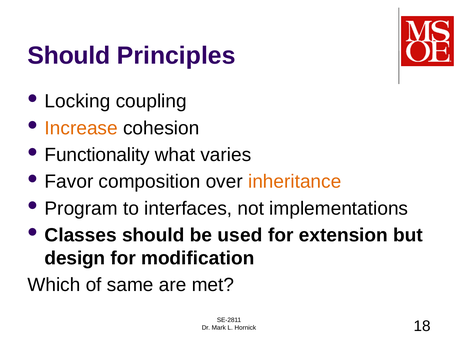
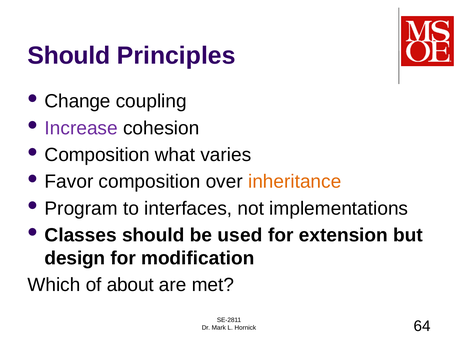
Locking: Locking -> Change (78, 101)
Increase colour: orange -> purple (81, 128)
Functionality: Functionality -> Composition (97, 155)
same: same -> about (130, 284)
18: 18 -> 64 (422, 325)
